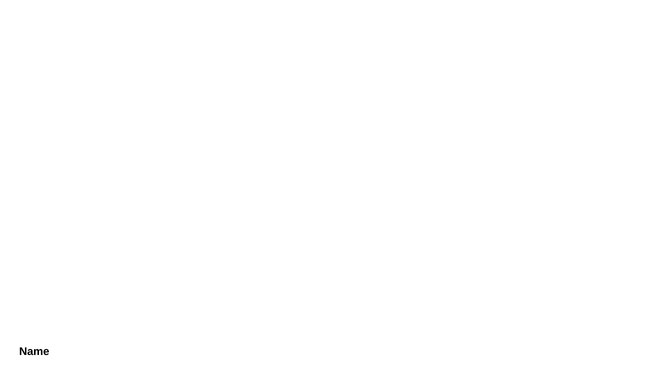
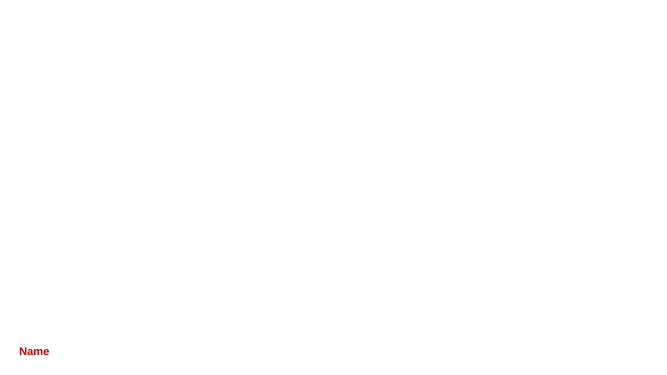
Name colour: black -> red (34, 352)
